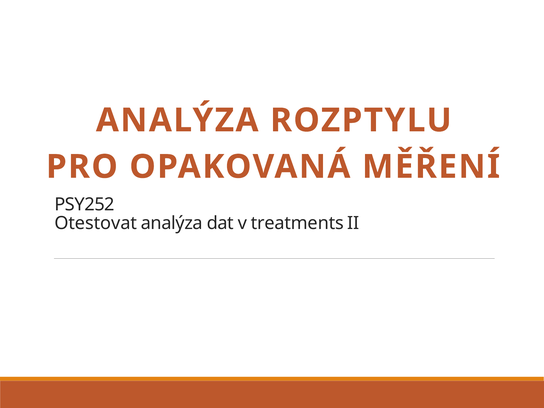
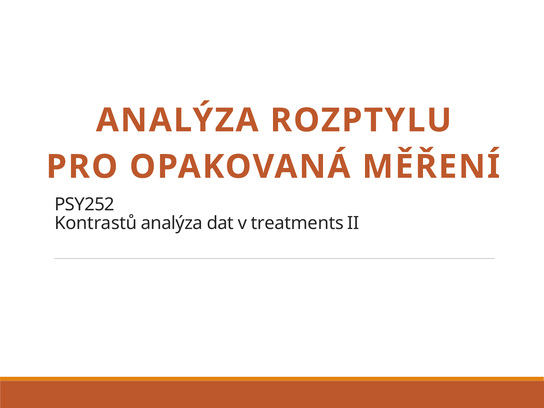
Otestovat: Otestovat -> Kontrastů (96, 223)
